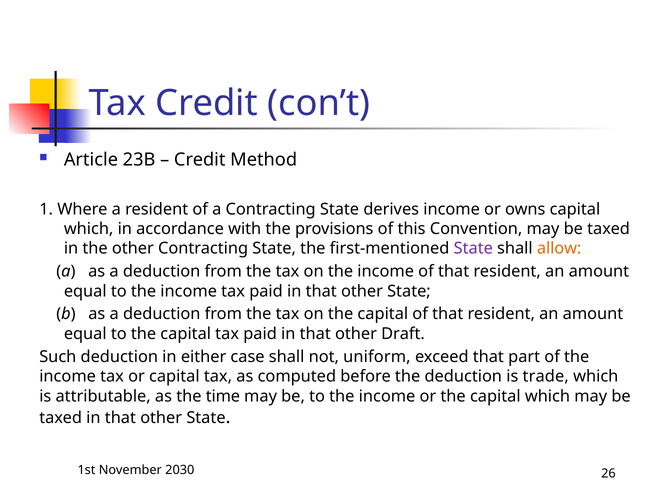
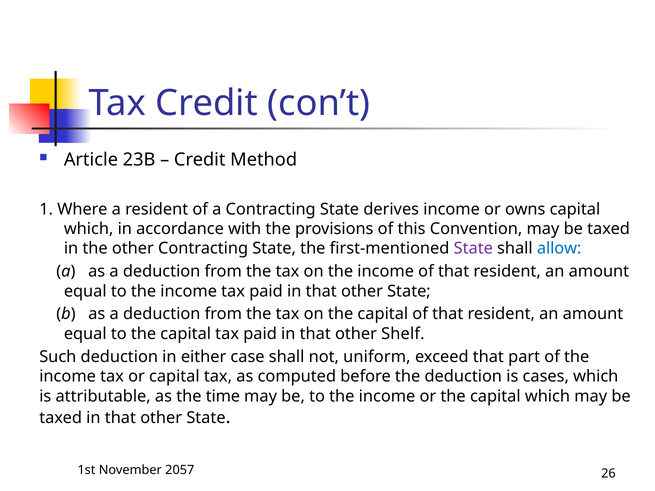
allow colour: orange -> blue (559, 249)
Draft: Draft -> Shelf (403, 334)
trade: trade -> cases (546, 377)
2030: 2030 -> 2057 (180, 470)
